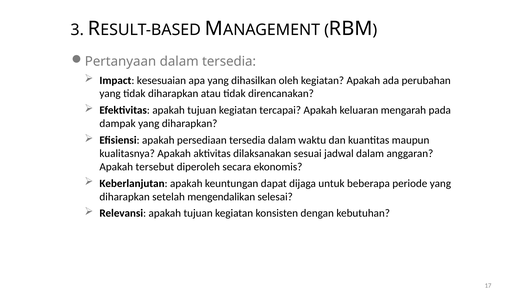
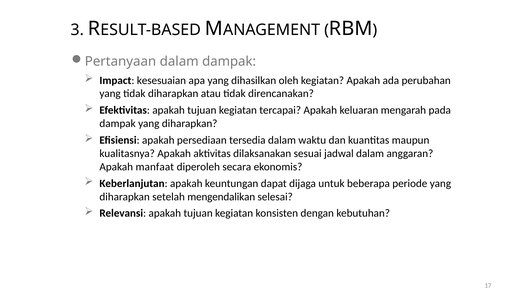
dalam tersedia: tersedia -> dampak (229, 62)
tersebut: tersebut -> manfaat (155, 167)
